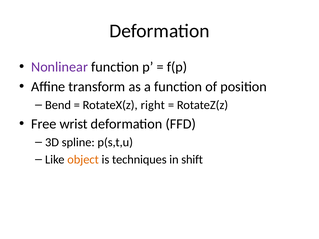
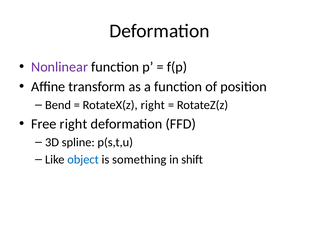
Free wrist: wrist -> right (73, 124)
object colour: orange -> blue (83, 160)
techniques: techniques -> something (139, 160)
